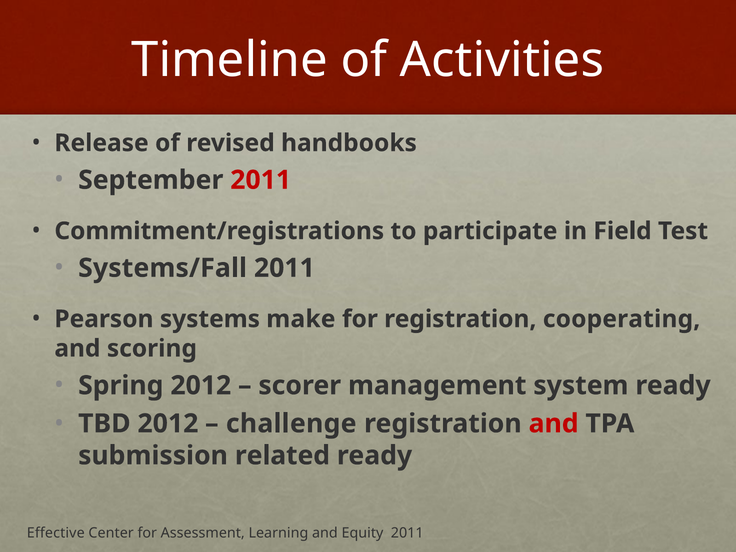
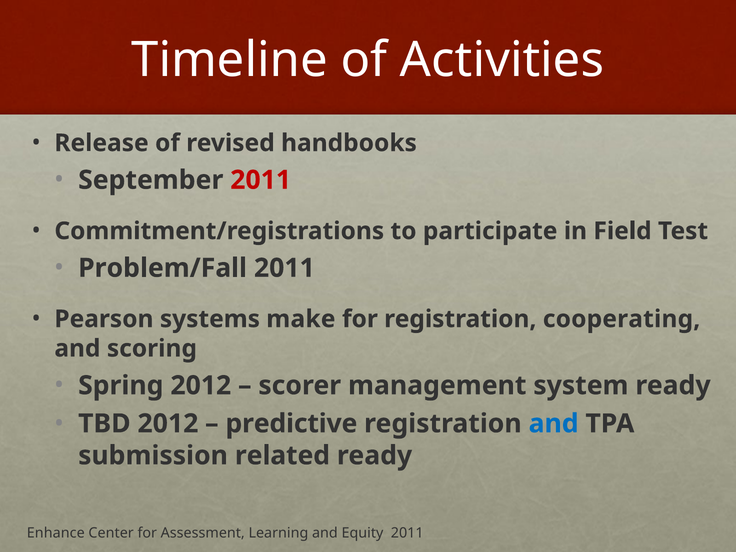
Systems/Fall: Systems/Fall -> Problem/Fall (163, 268)
challenge: challenge -> predictive (291, 424)
and colour: red -> blue (554, 424)
Effective: Effective -> Enhance (56, 533)
